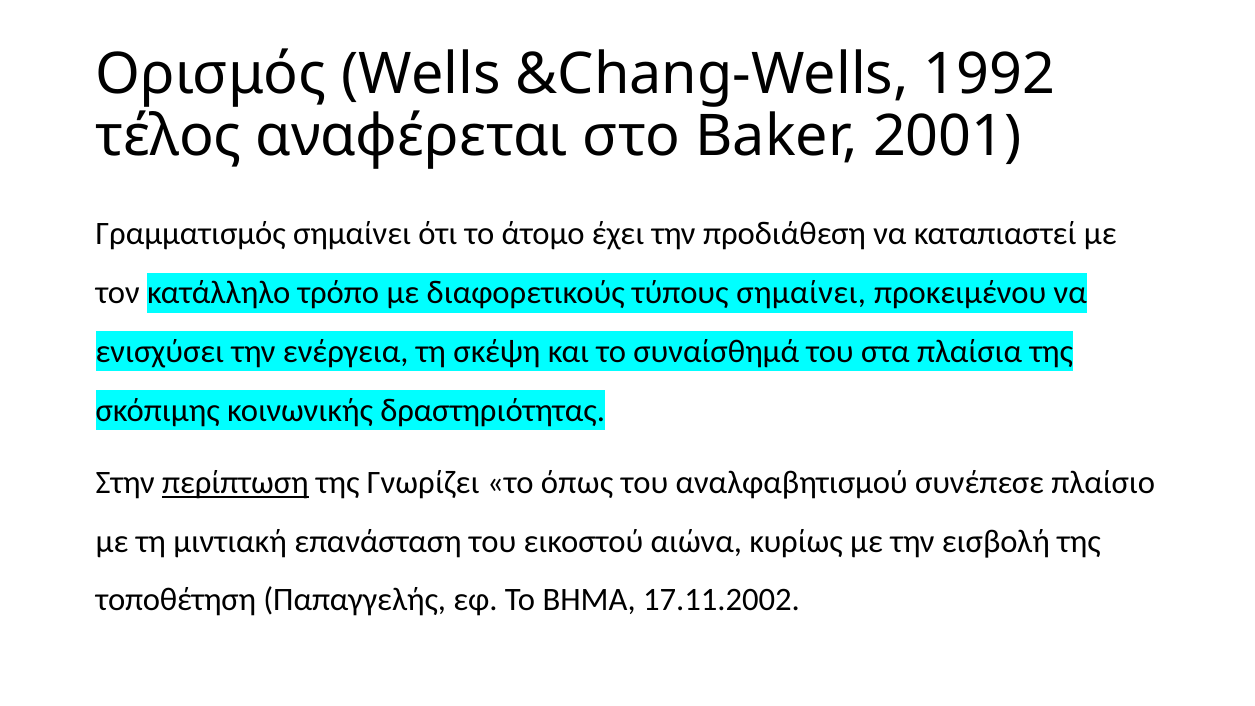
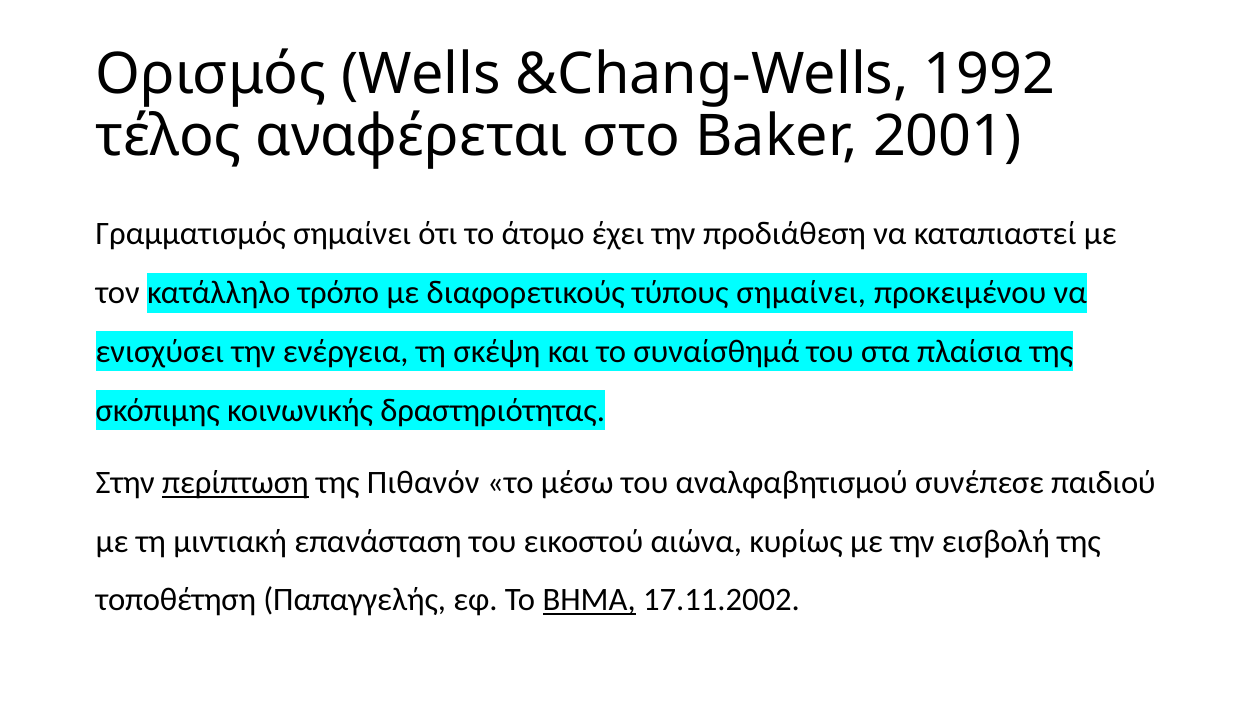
Γνωρίζει: Γνωρίζει -> Πιθανόν (423, 482)
όπως: όπως -> μέσω (577, 482)
πλαίσιο: πλαίσιο -> παιδιού (1103, 482)
ΒΗΜΑ underline: none -> present (589, 600)
